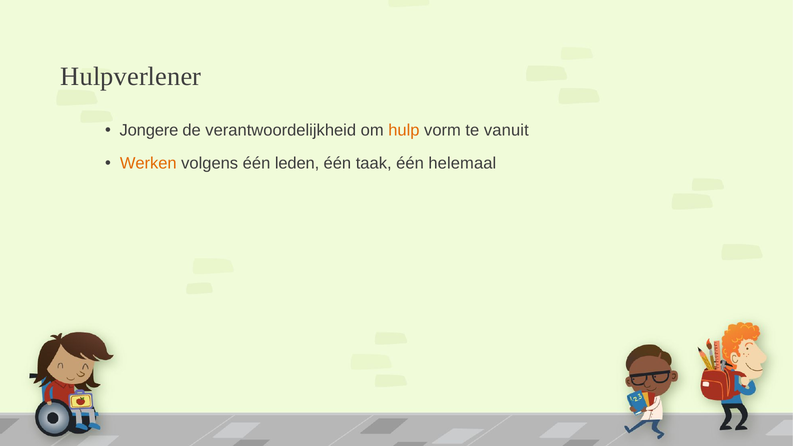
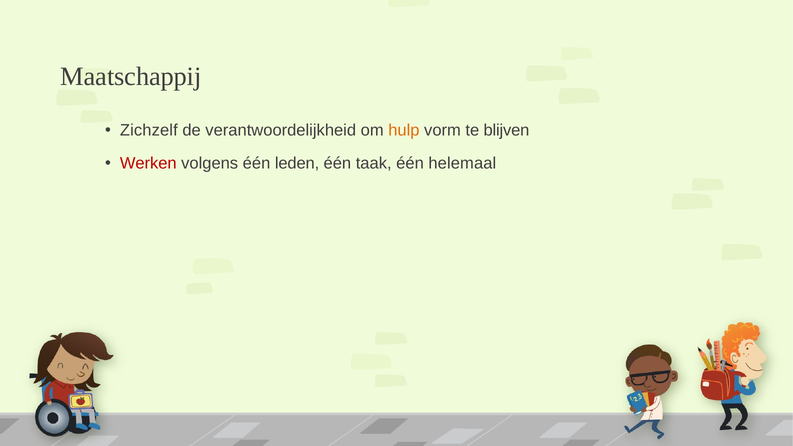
Hulpverlener: Hulpverlener -> Maatschappij (131, 77)
Jongere: Jongere -> Zichzelf (149, 131)
vanuit: vanuit -> blijven (507, 131)
Werken colour: orange -> red (148, 163)
